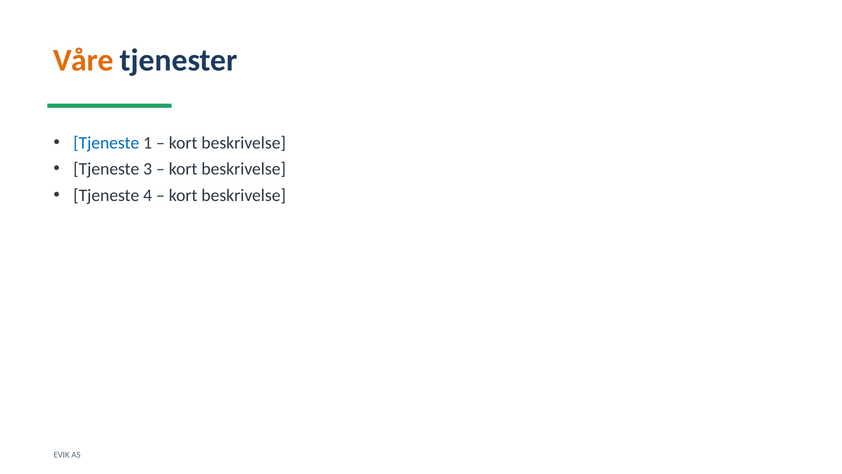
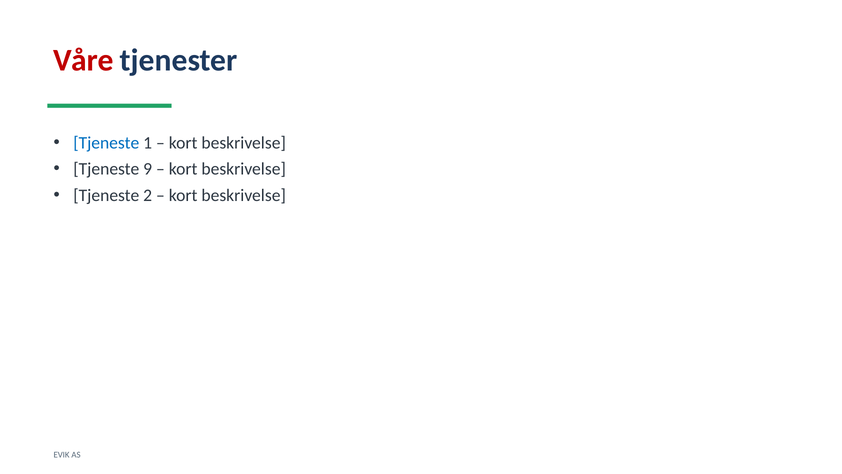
Våre colour: orange -> red (83, 60)
3: 3 -> 9 (148, 169)
4: 4 -> 2 (148, 195)
